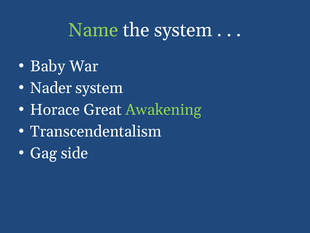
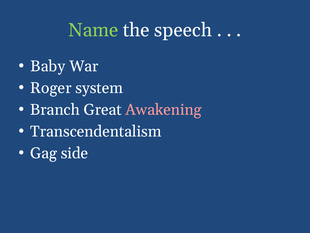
the system: system -> speech (183, 30)
Nader: Nader -> Roger (51, 88)
Horace: Horace -> Branch (55, 110)
Awakening colour: light green -> pink (164, 110)
